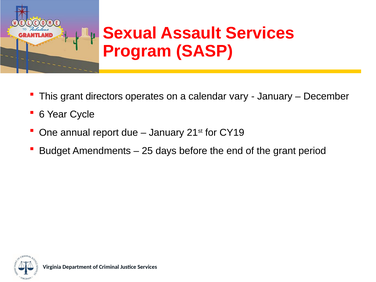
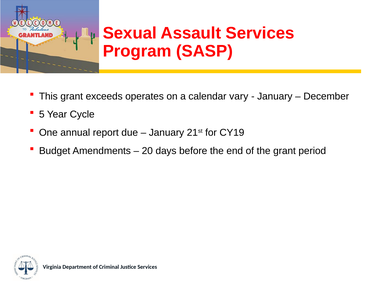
directors: directors -> exceeds (104, 96)
6: 6 -> 5 (42, 114)
25: 25 -> 20 (147, 151)
